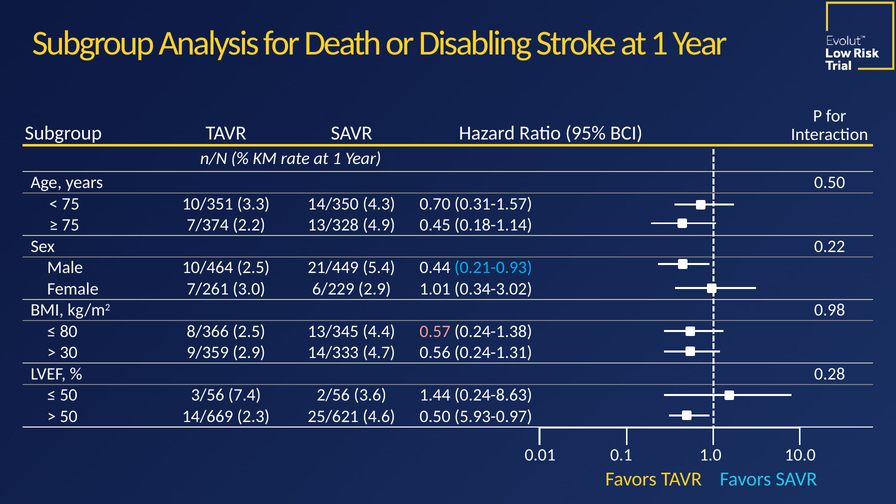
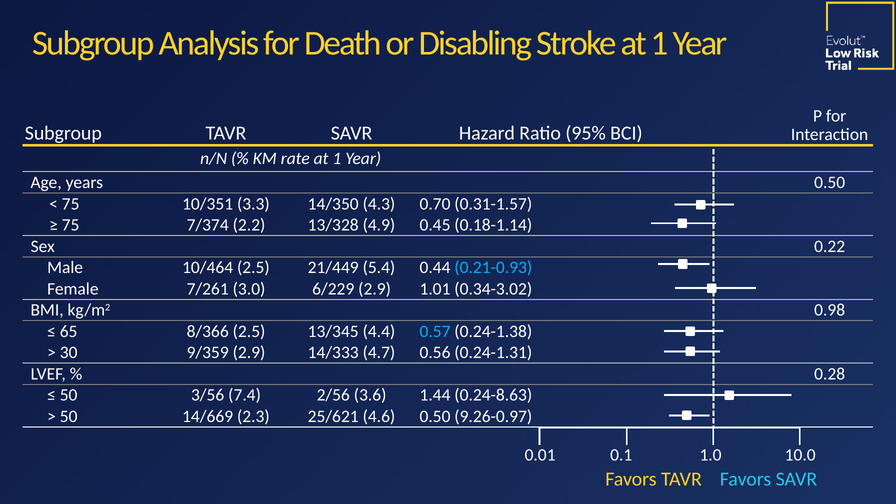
80: 80 -> 65 (69, 331)
0.57 colour: pink -> light blue (435, 331)
5.93-0.97: 5.93-0.97 -> 9.26-0.97 (493, 417)
